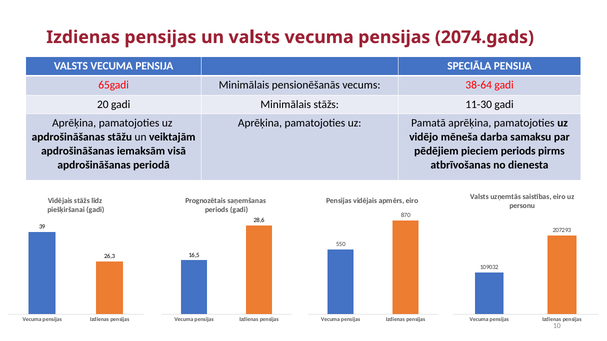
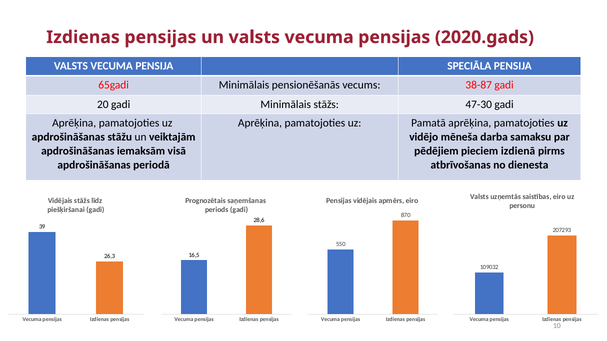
2074.gads: 2074.gads -> 2020.gads (484, 37)
38-64: 38-64 -> 38-87 (479, 85)
11-30: 11-30 -> 47-30 (479, 105)
pieciem periods: periods -> izdienā (518, 151)
